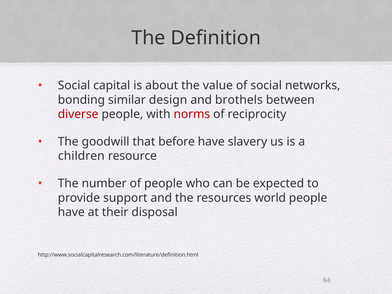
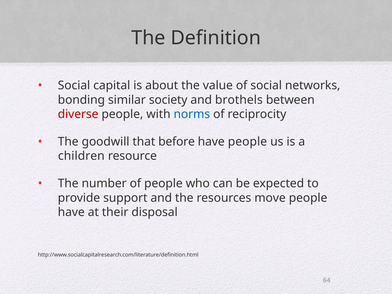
design: design -> society (168, 100)
norms colour: red -> blue (192, 114)
have slavery: slavery -> people (247, 142)
world: world -> move (270, 198)
